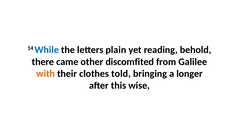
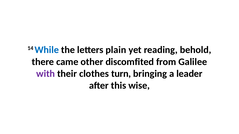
with colour: orange -> purple (46, 74)
told: told -> turn (121, 74)
longer: longer -> leader (189, 74)
